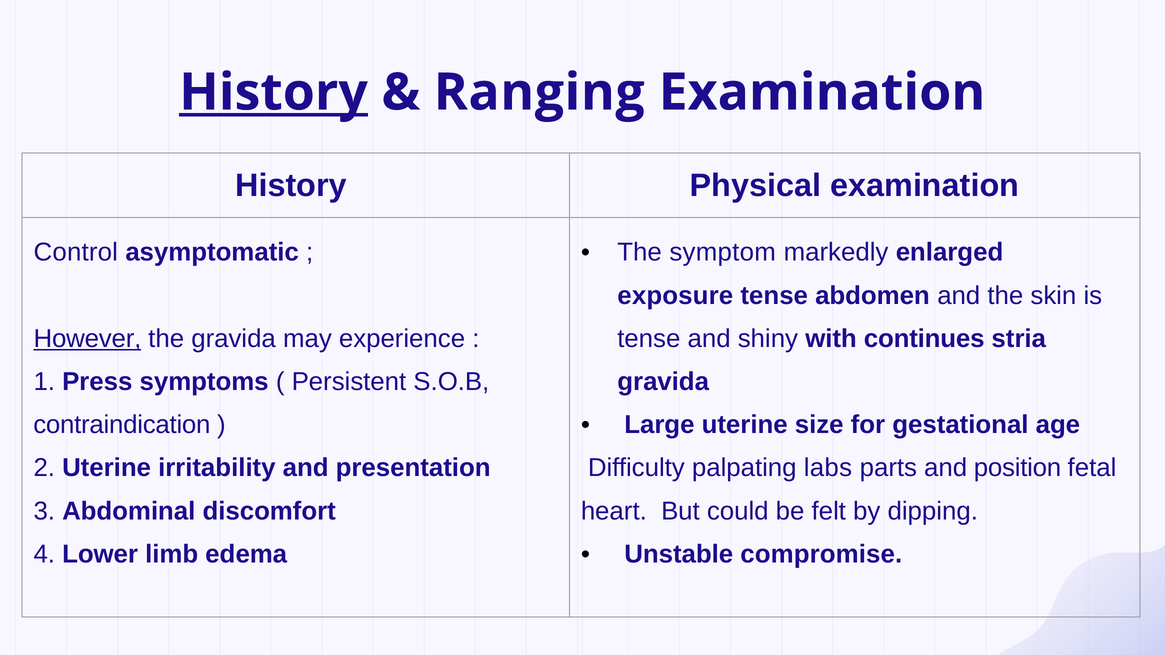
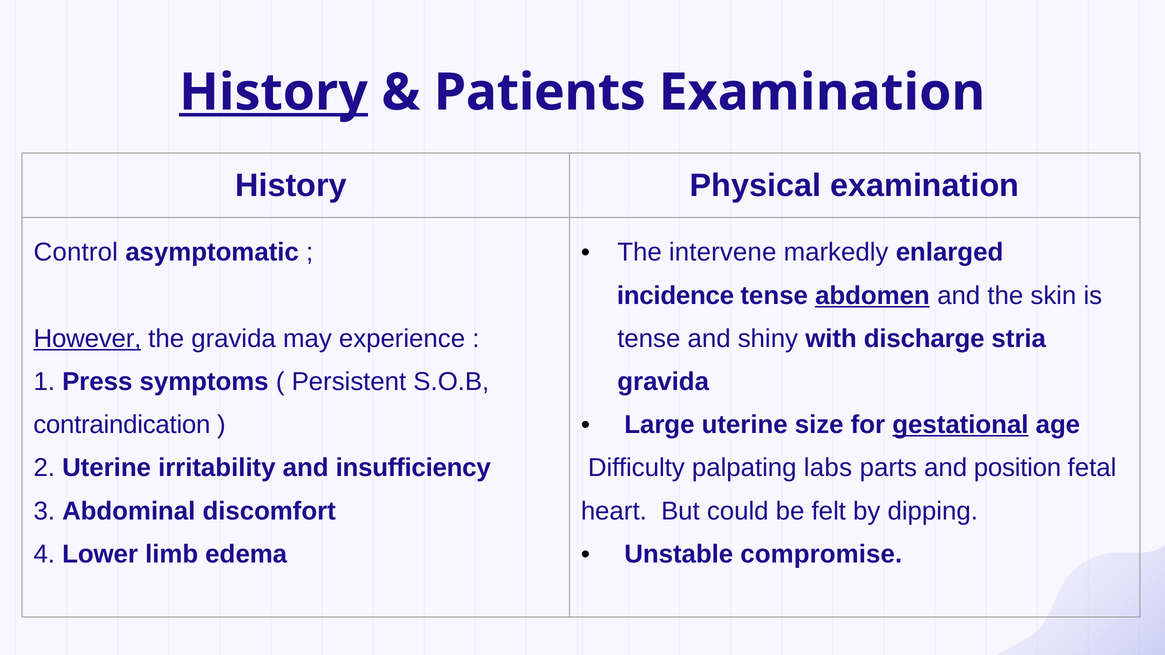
Ranging: Ranging -> Patients (540, 93)
symptom: symptom -> intervene (723, 253)
exposure: exposure -> incidence (675, 296)
abdomen underline: none -> present (872, 296)
continues: continues -> discharge (924, 339)
gestational underline: none -> present (960, 425)
presentation: presentation -> insufficiency (413, 468)
